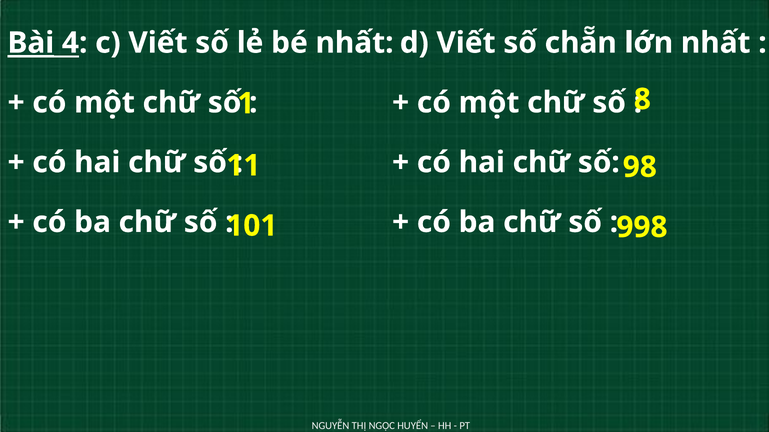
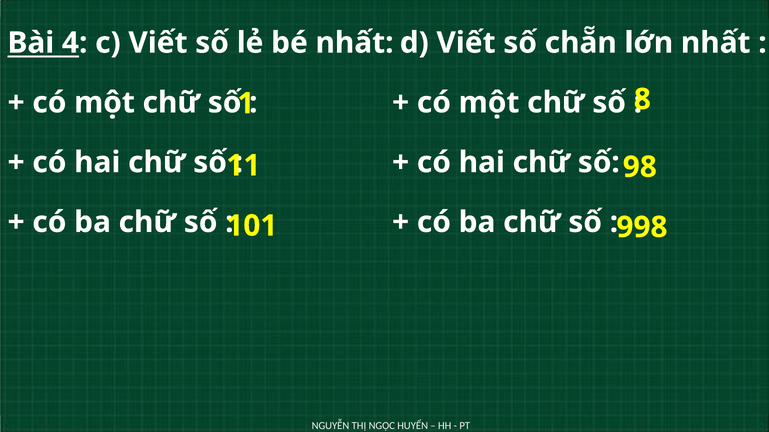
Bài underline: present -> none (31, 43)
